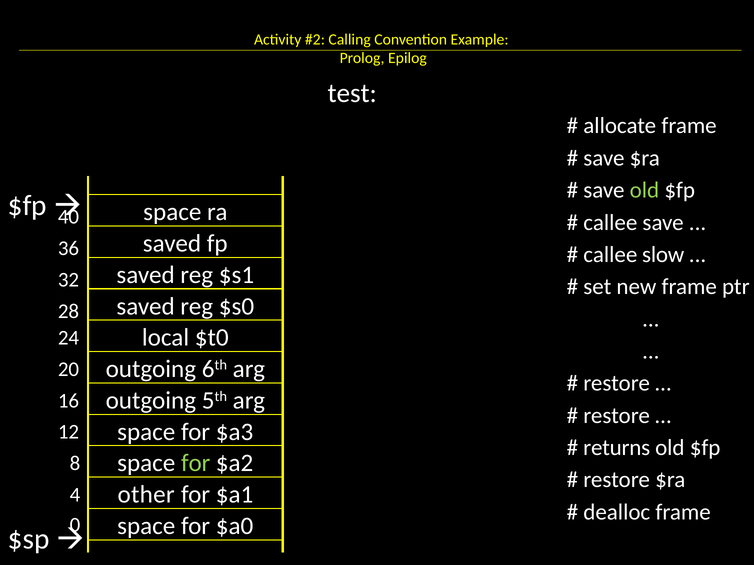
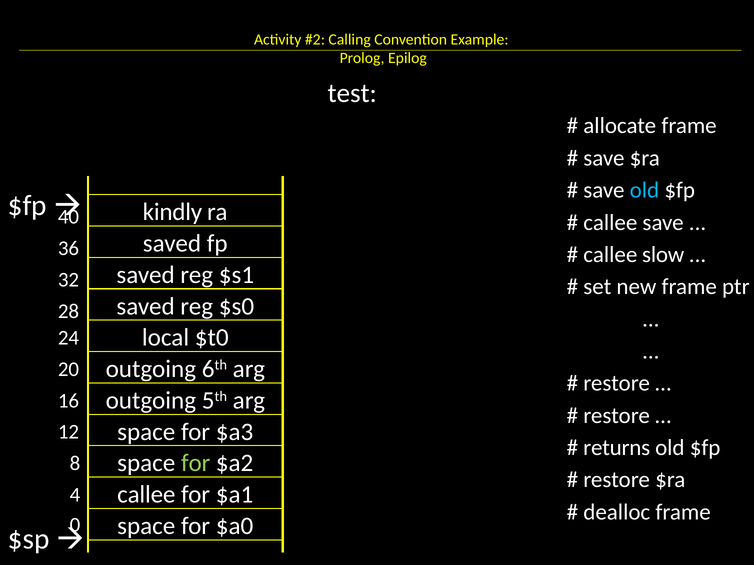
old colour: light green -> light blue (644, 190)
space: space -> kindly (172, 212)
other: other -> callee (146, 495)
